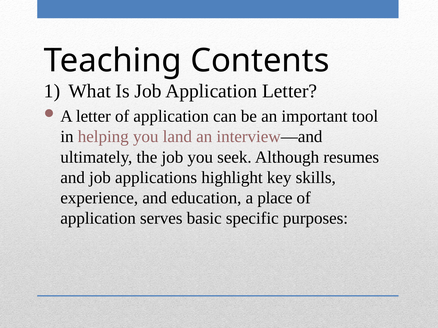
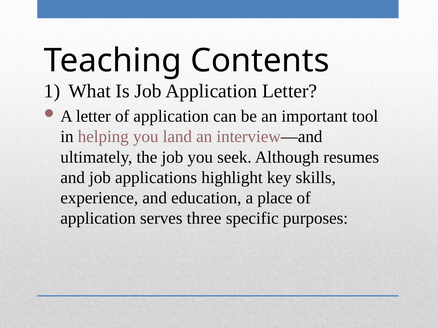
basic: basic -> three (204, 219)
